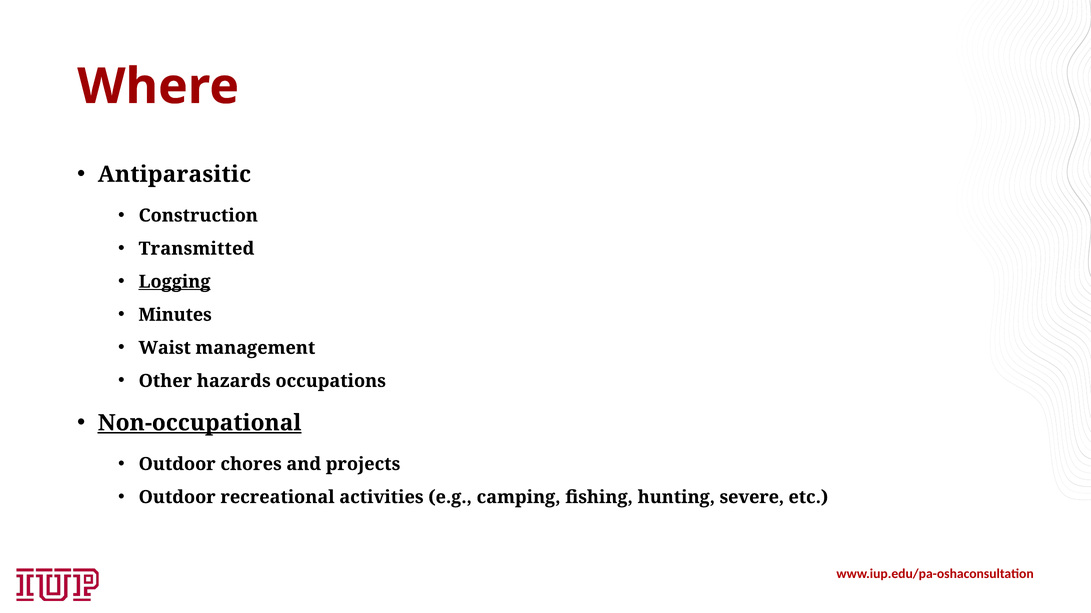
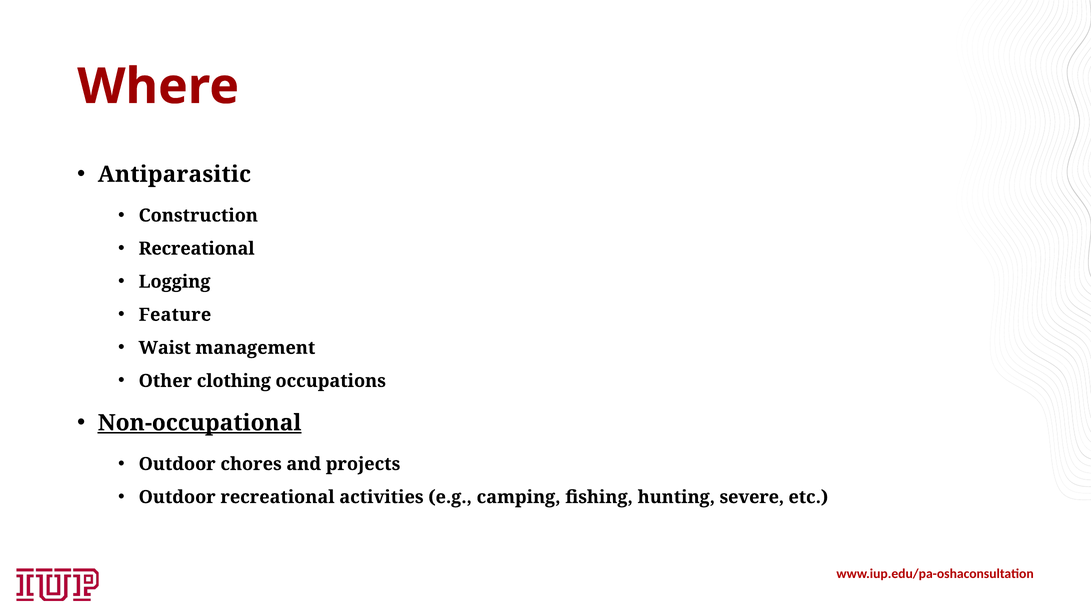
Transmitted: Transmitted -> Recreational (197, 249)
Logging underline: present -> none (175, 282)
Minutes: Minutes -> Feature (175, 315)
hazards: hazards -> clothing (234, 381)
